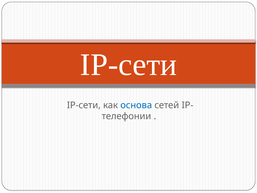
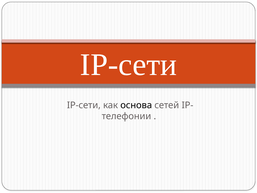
основа colour: blue -> black (136, 105)
